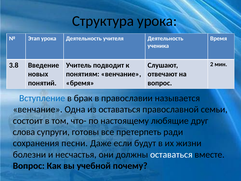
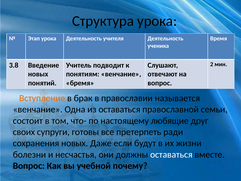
Вступление colour: blue -> orange (42, 98)
слова: слова -> своих (24, 132)
сохранения песни: песни -> новых (75, 143)
